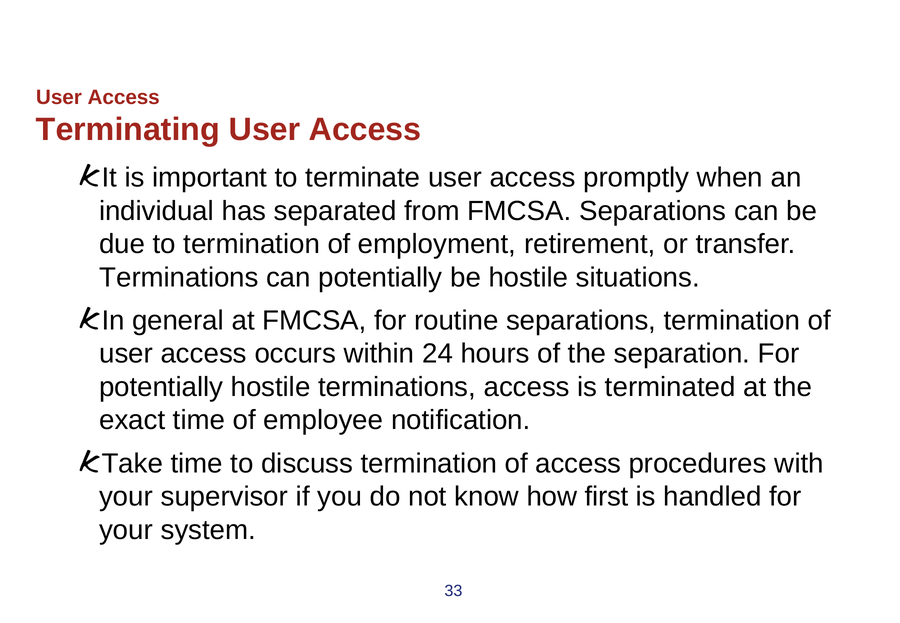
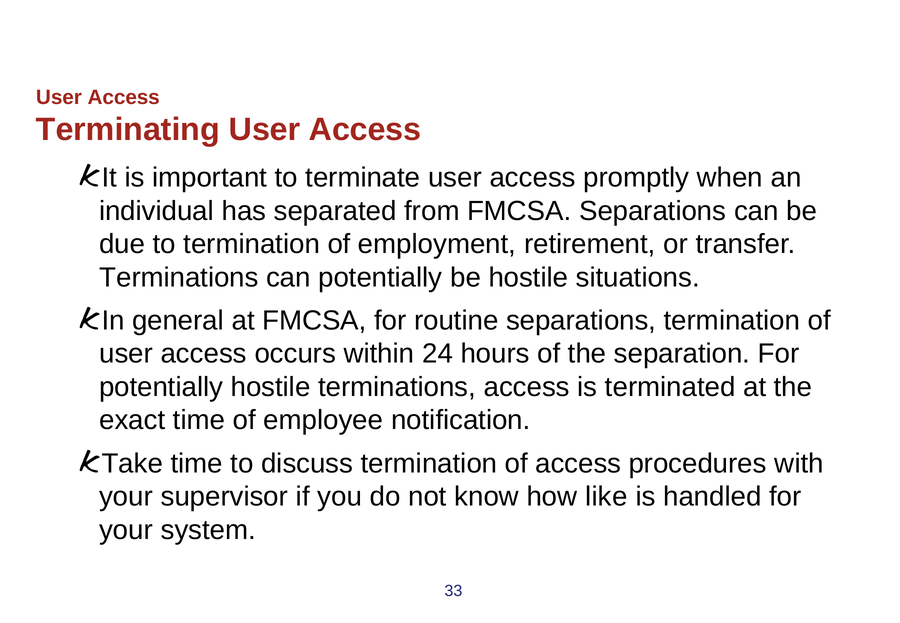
first: first -> like (606, 497)
